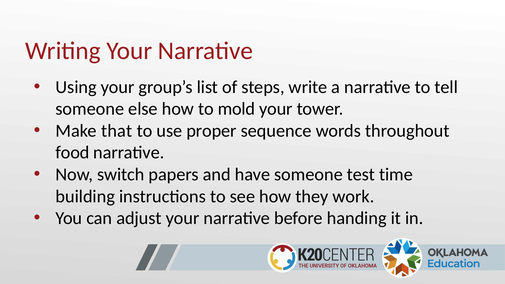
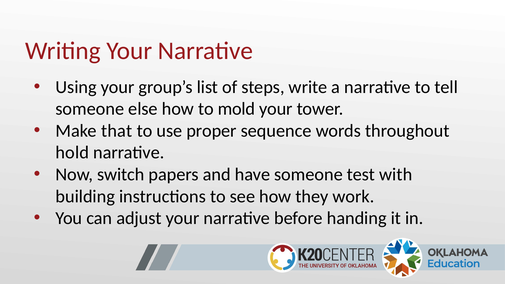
food: food -> hold (72, 153)
time: time -> with (396, 175)
